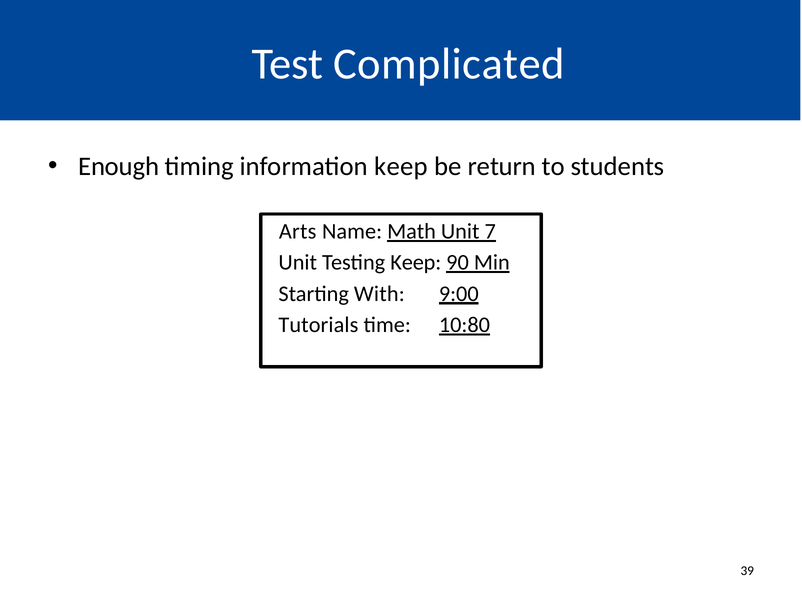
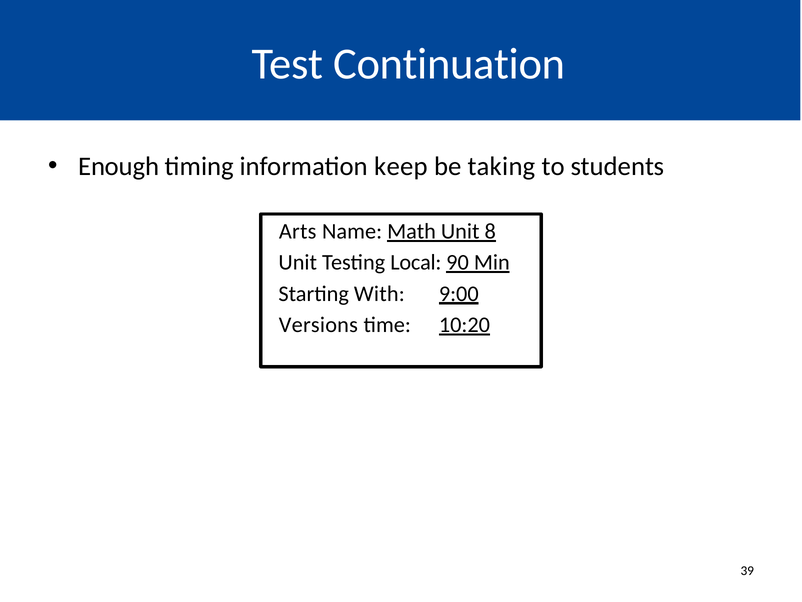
Complicated: Complicated -> Continuation (449, 64)
return: return -> taking (502, 166)
7: 7 -> 8 (490, 231)
Testing Keep: Keep -> Local (416, 262)
Tutorials: Tutorials -> Versions (318, 325)
10:80: 10:80 -> 10:20 (464, 325)
